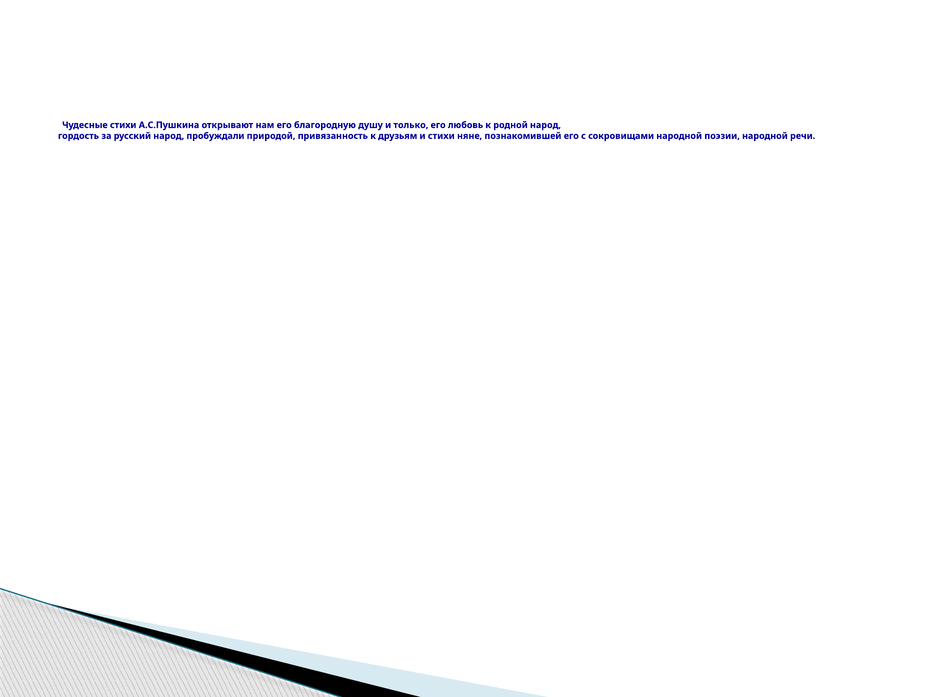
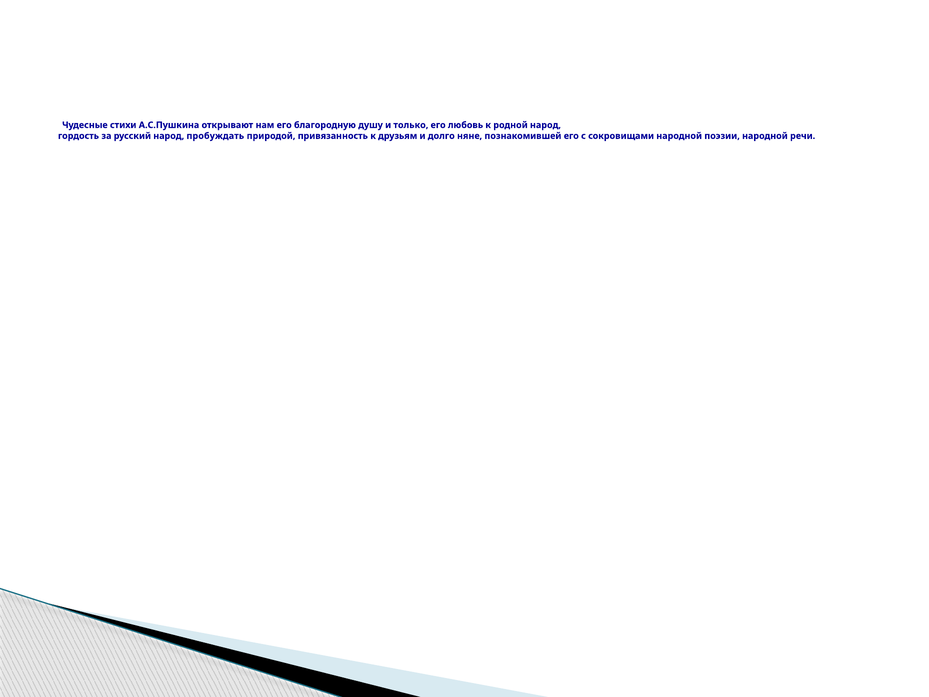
пробуждали: пробуждали -> пробуждать (215, 136)
и стихи: стихи -> долго (441, 136)
